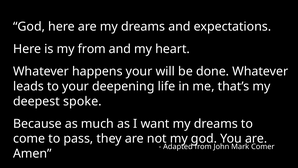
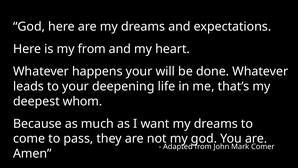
spoke: spoke -> whom (82, 101)
